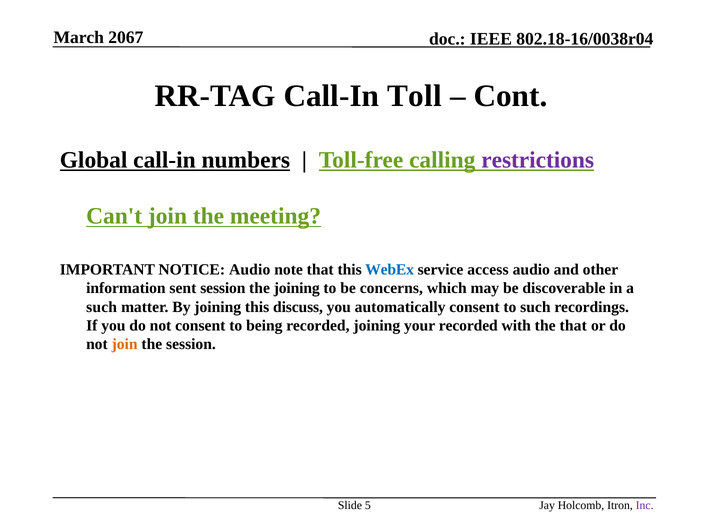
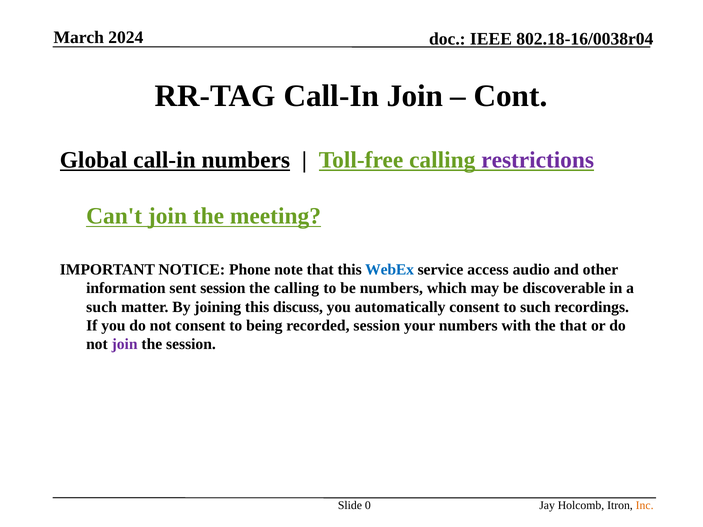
2067: 2067 -> 2024 (126, 37)
Call-In Toll: Toll -> Join (415, 96)
NOTICE Audio: Audio -> Phone (250, 270)
the joining: joining -> calling (297, 288)
be concerns: concerns -> numbers (391, 288)
recorded joining: joining -> session (377, 326)
your recorded: recorded -> numbers (468, 326)
join colour: orange -> purple (125, 344)
5: 5 -> 0 (368, 506)
Inc colour: purple -> orange (645, 506)
